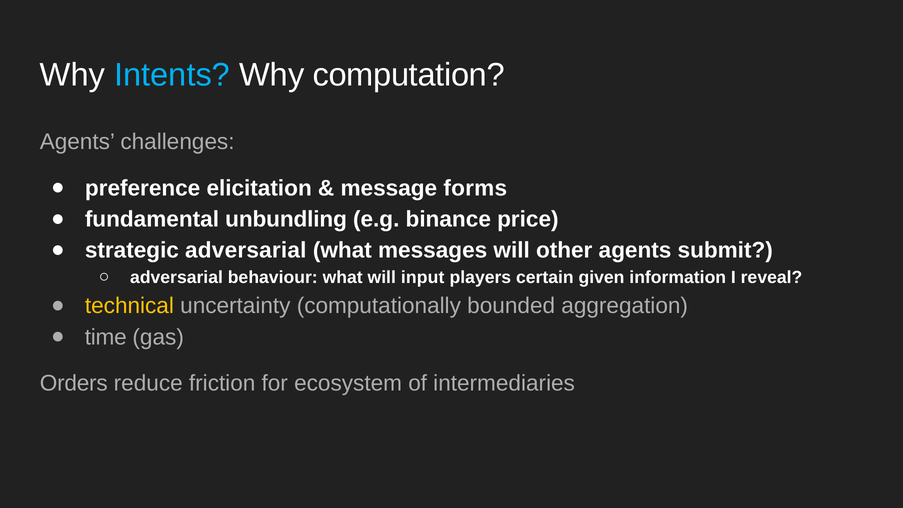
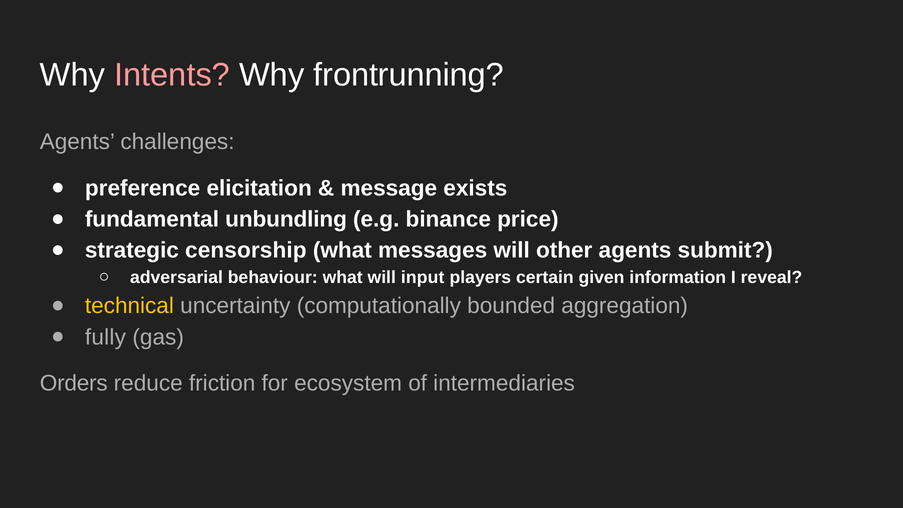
Intents colour: light blue -> pink (172, 75)
computation: computation -> frontrunning (409, 75)
forms: forms -> exists (475, 188)
strategic adversarial: adversarial -> censorship (246, 250)
time: time -> fully (105, 337)
